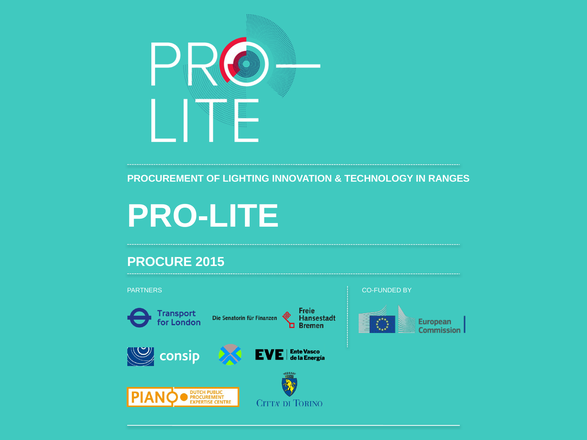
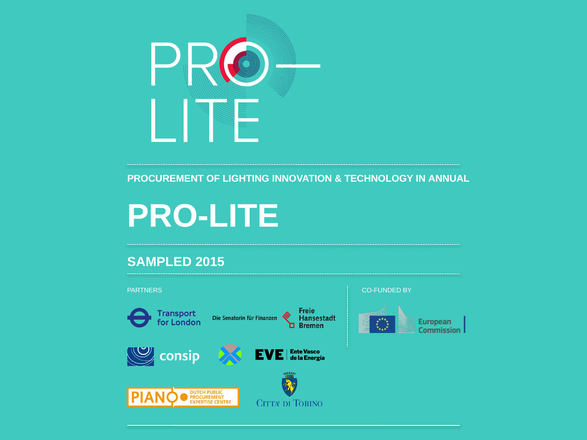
RANGES: RANGES -> ANNUAL (449, 179)
PROCURE: PROCURE -> SAMPLED (159, 262)
